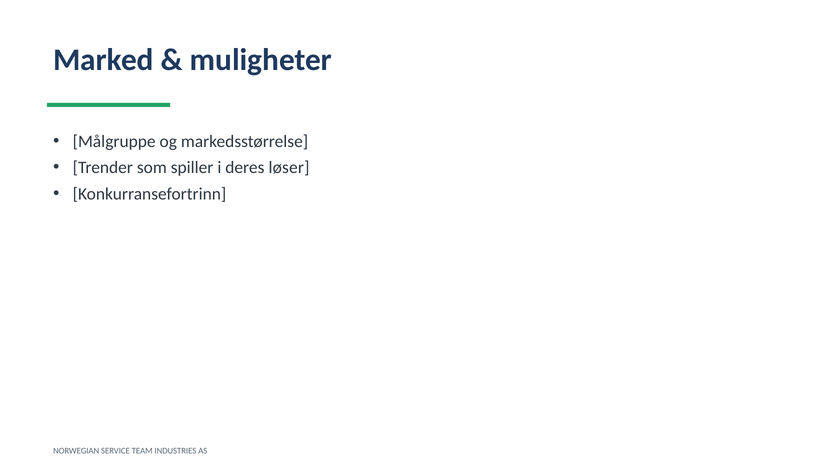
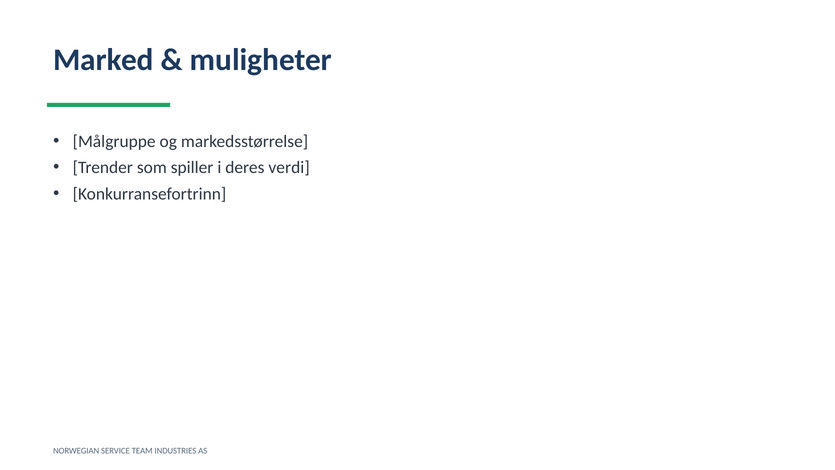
løser: løser -> verdi (289, 168)
